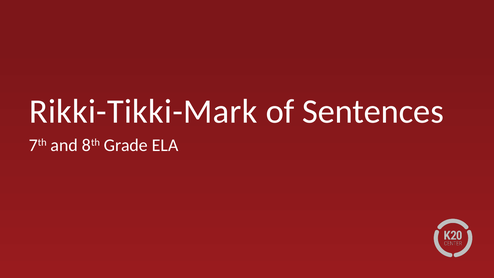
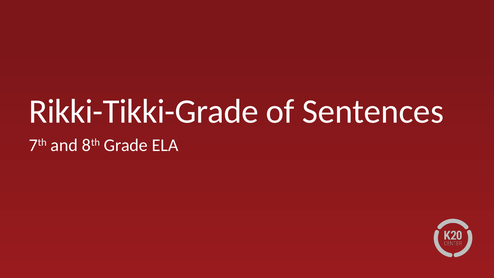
Rikki-Tikki-Mark: Rikki-Tikki-Mark -> Rikki-Tikki-Grade (144, 111)
